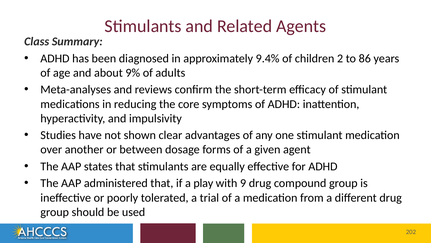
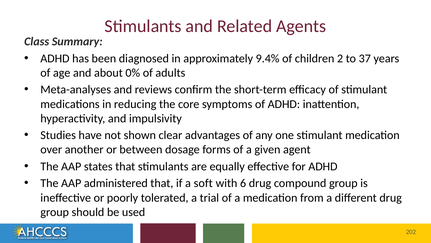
86: 86 -> 37 (365, 58)
9%: 9% -> 0% (133, 73)
play: play -> soft (203, 183)
9: 9 -> 6 (243, 183)
